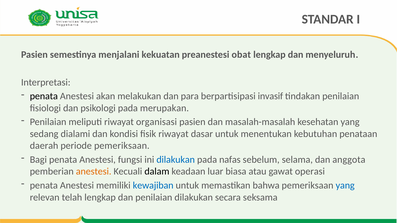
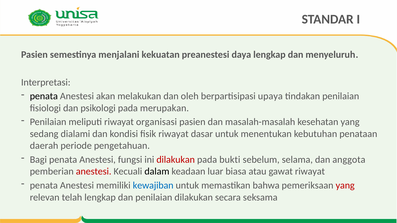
obat: obat -> daya (241, 55)
para: para -> oleh (190, 96)
invasif: invasif -> upaya (270, 96)
periode pemeriksaan: pemeriksaan -> pengetahuan (122, 146)
dilakukan colour: blue -> red (176, 160)
nafas: nafas -> bukti (230, 160)
anestesi colour: orange -> red (94, 172)
gawat operasi: operasi -> riwayat (310, 172)
yang colour: blue -> red (345, 186)
